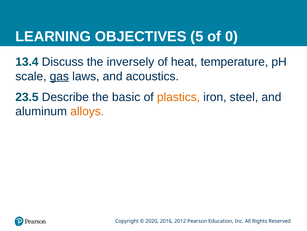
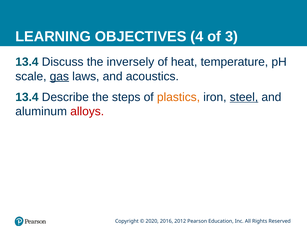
5: 5 -> 4 (197, 36)
0: 0 -> 3 (231, 36)
23.5: 23.5 -> 13.4 (27, 97)
basic: basic -> steps (126, 97)
steel underline: none -> present (244, 97)
alloys colour: orange -> red (87, 111)
